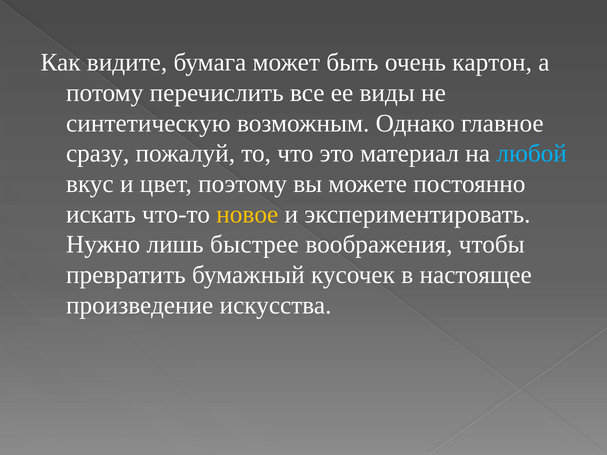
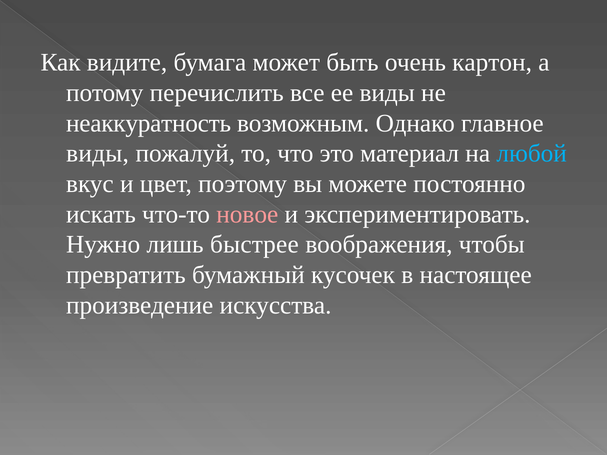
синтетическую: синтетическую -> неаккуратность (149, 123)
сразу: сразу -> виды (98, 154)
новое colour: yellow -> pink (247, 214)
